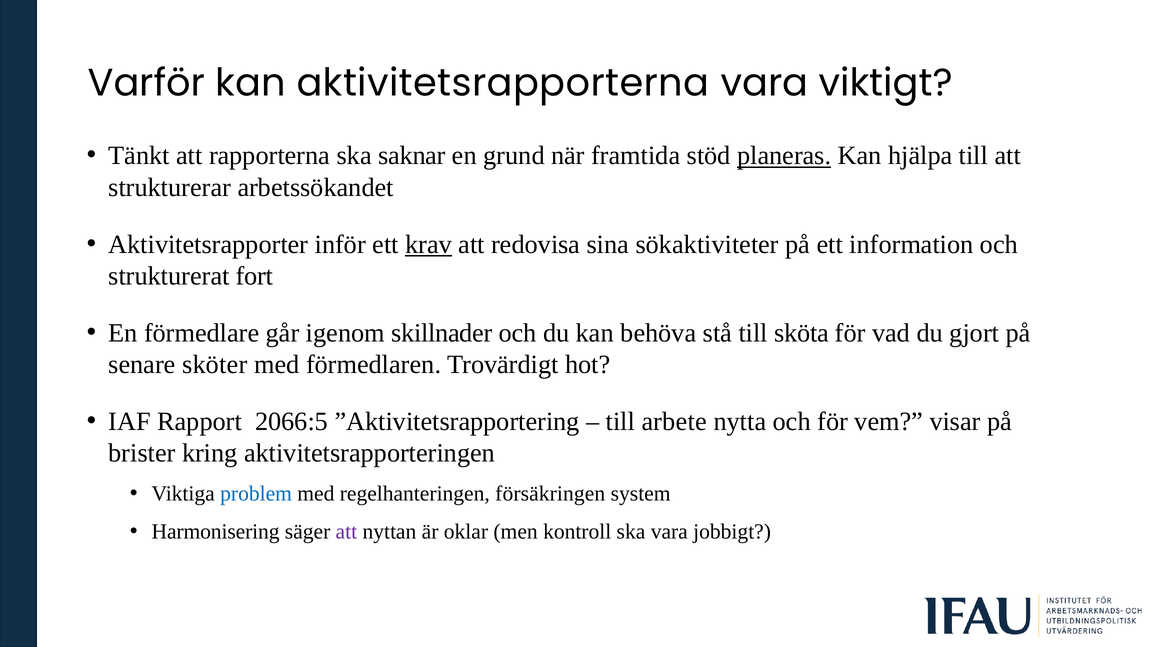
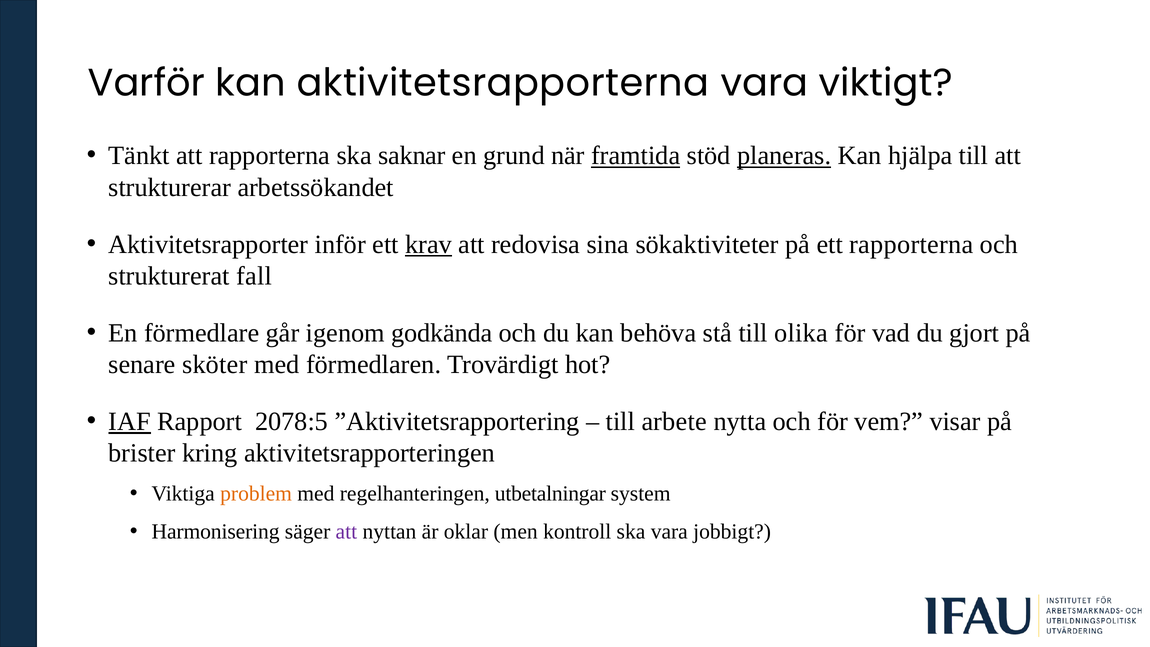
framtida underline: none -> present (636, 156)
ett information: information -> rapporterna (911, 244)
fort: fort -> fall (254, 276)
skillnader: skillnader -> godkända (442, 333)
sköta: sköta -> olika (801, 333)
IAF underline: none -> present (130, 422)
2066:5: 2066:5 -> 2078:5 (292, 422)
problem colour: blue -> orange (256, 494)
försäkringen: försäkringen -> utbetalningar (550, 494)
